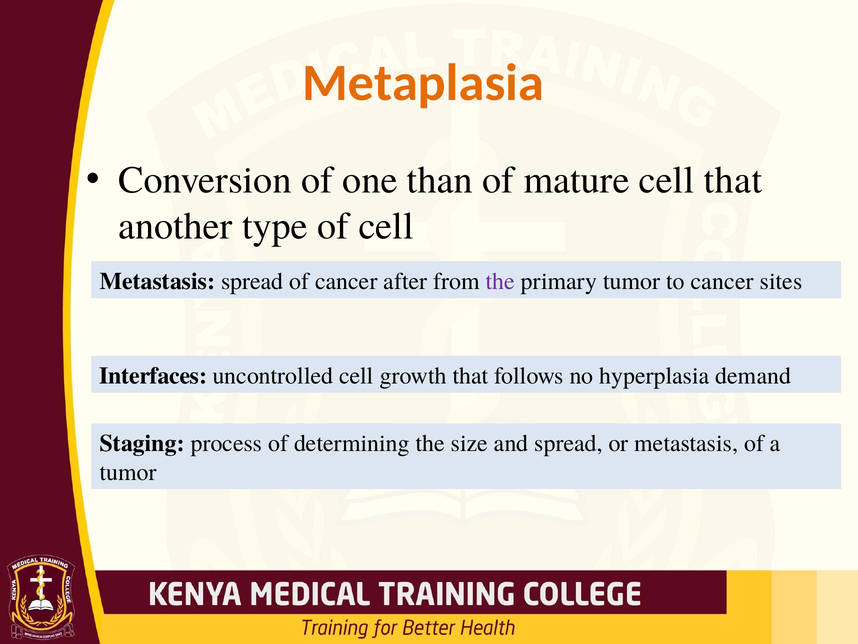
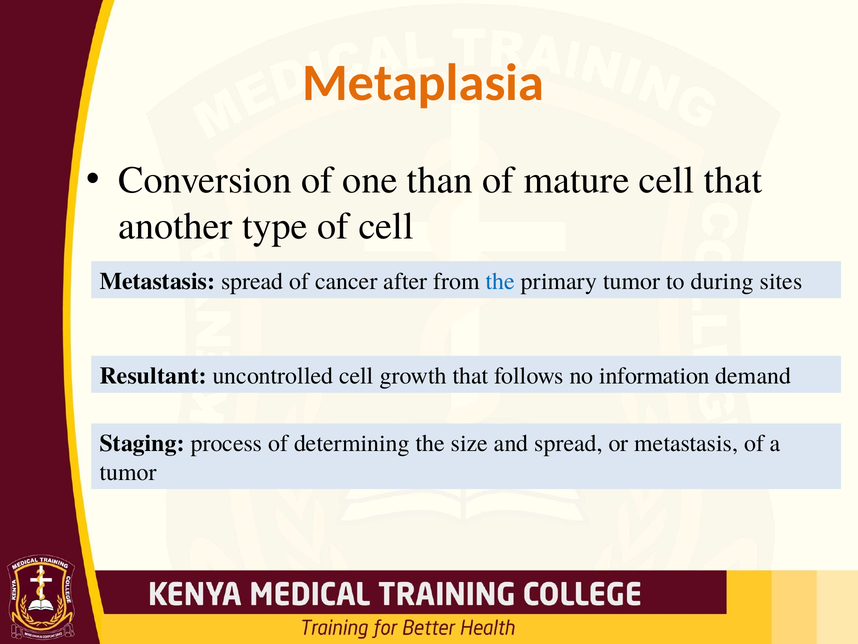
the colour: purple -> blue (500, 281)
to cancer: cancer -> during (722, 281)
Interfaces: Interfaces -> Resultant (153, 376)
hyperplasia: hyperplasia -> information (655, 376)
